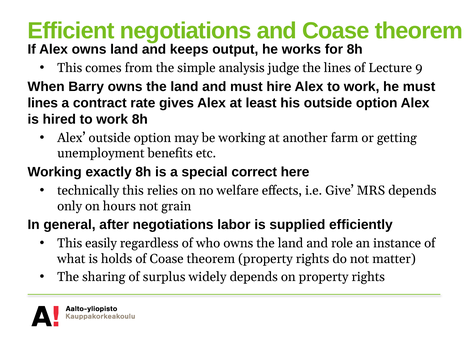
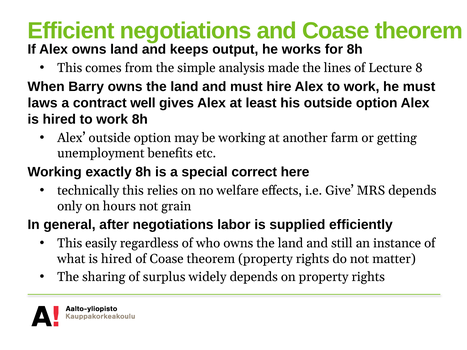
judge: judge -> made (284, 68)
9: 9 -> 8 (419, 68)
lines: lines -> laws (43, 103)
rate: rate -> well (143, 103)
role: role -> still (342, 244)
what is holds: holds -> hired (117, 259)
